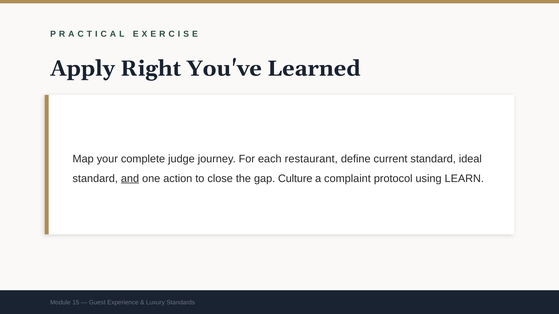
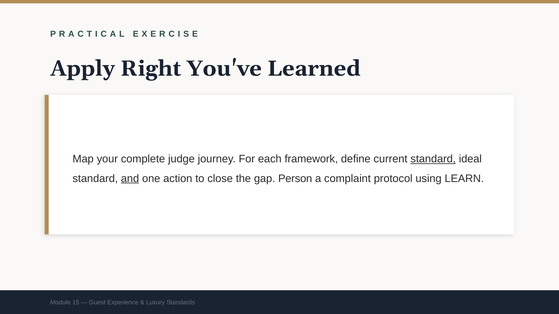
restaurant: restaurant -> framework (311, 159)
standard underline: none -> present (433, 159)
Culture: Culture -> Person (295, 179)
